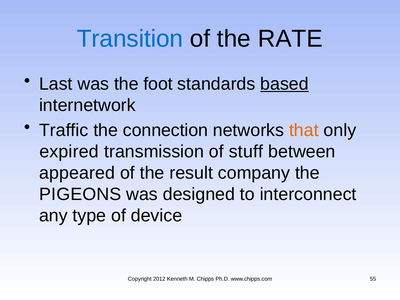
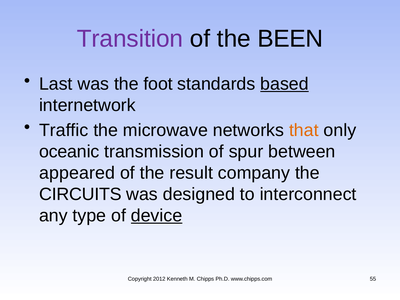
Transition colour: blue -> purple (130, 39)
RATE: RATE -> BEEN (290, 39)
connection: connection -> microwave (165, 130)
expired: expired -> oceanic (69, 151)
stuff: stuff -> spur (246, 151)
PIGEONS: PIGEONS -> CIRCUITS (80, 194)
device underline: none -> present (157, 216)
